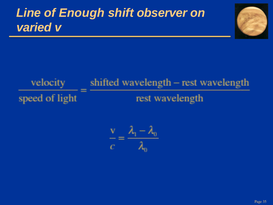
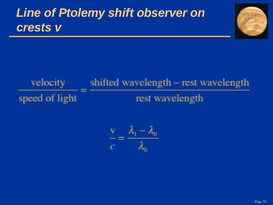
Enough: Enough -> Ptolemy (82, 13)
varied: varied -> crests (34, 27)
